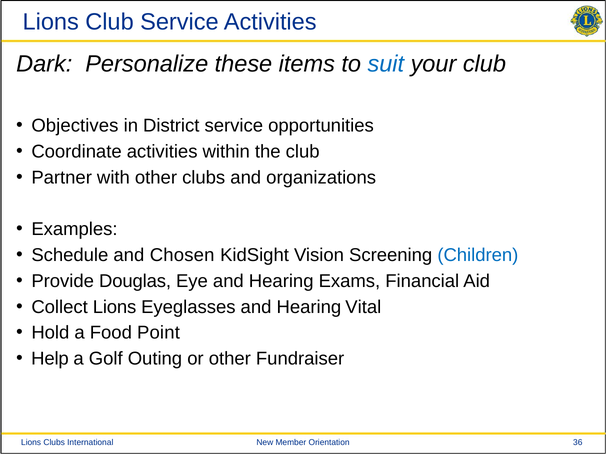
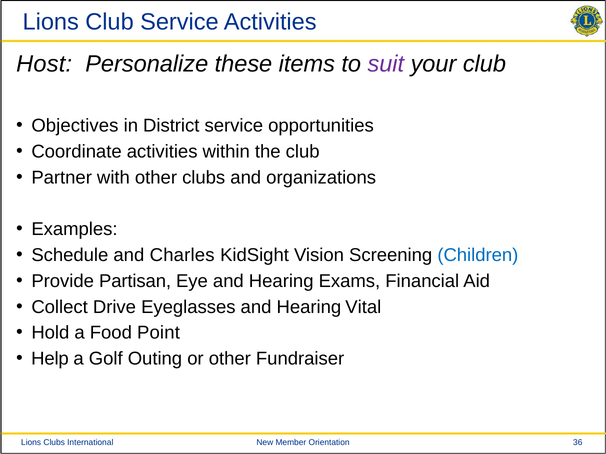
Dark: Dark -> Host (44, 64)
suit colour: blue -> purple (386, 64)
Chosen: Chosen -> Charles (182, 255)
Douglas: Douglas -> Partisan (135, 281)
Collect Lions: Lions -> Drive (114, 307)
